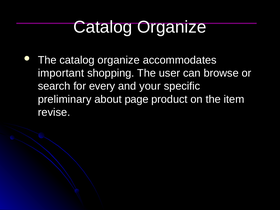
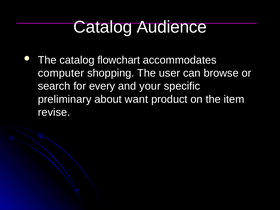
Organize: Organize -> Audience (172, 27)
The catalog organize: organize -> flowchart (119, 60)
important: important -> computer (61, 73)
page: page -> want (136, 99)
